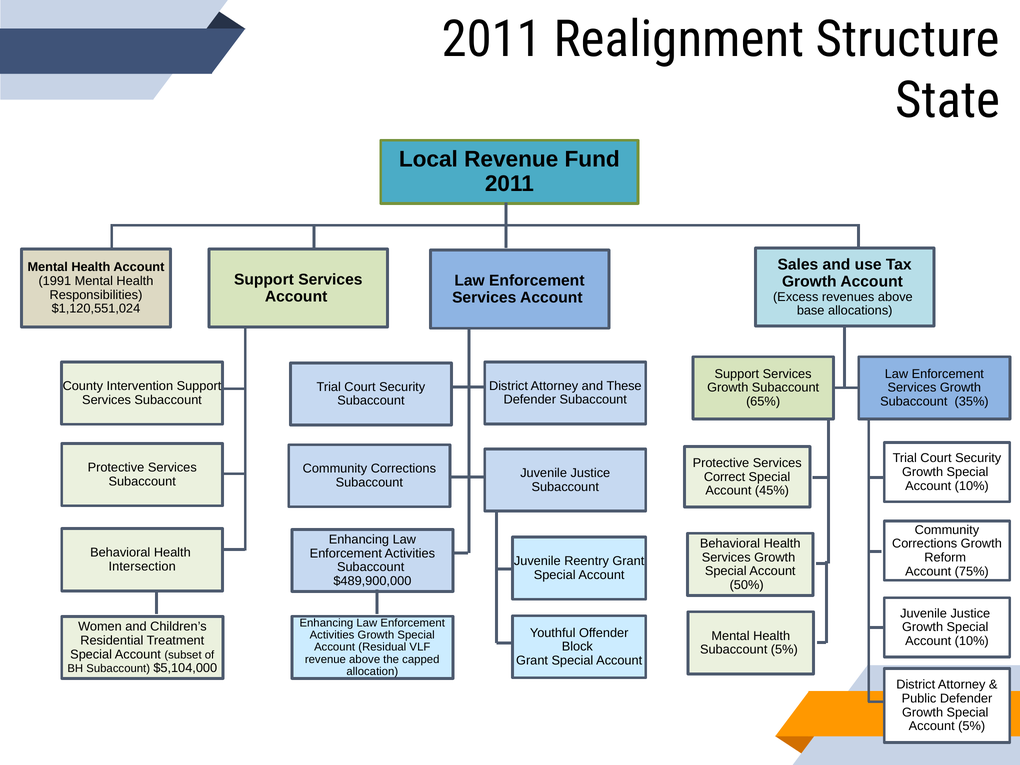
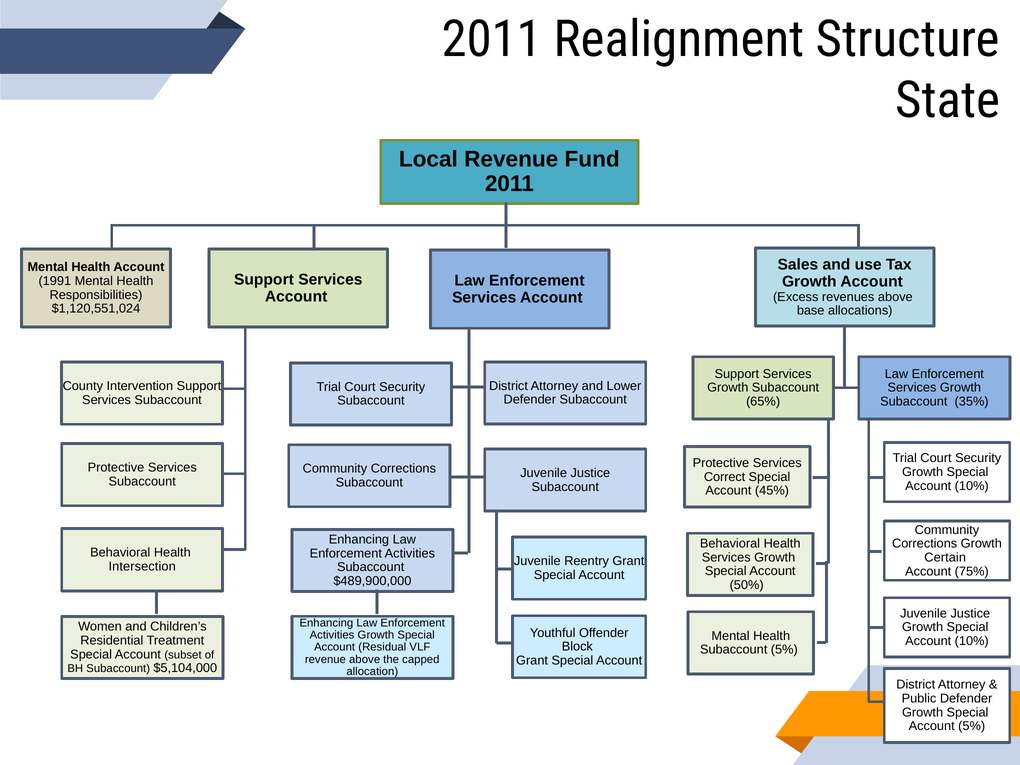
These: These -> Lower (624, 386)
Reform: Reform -> Certain (945, 558)
